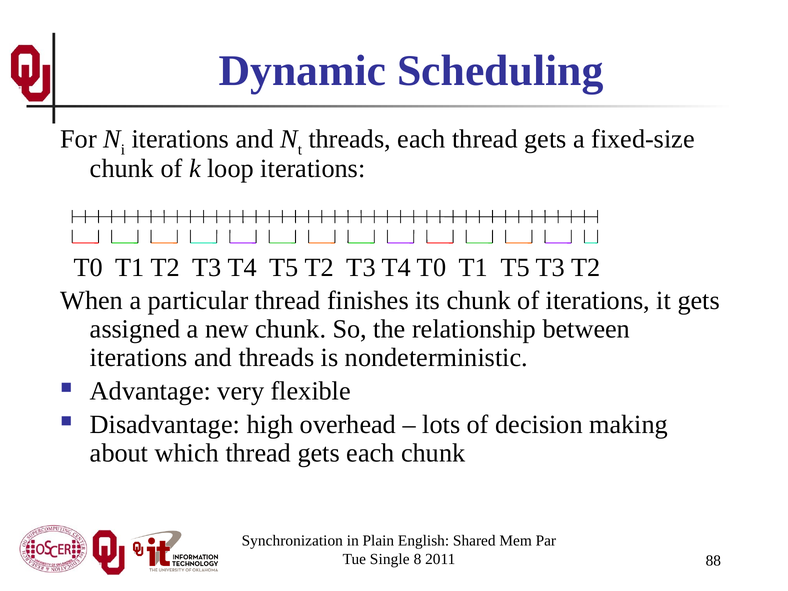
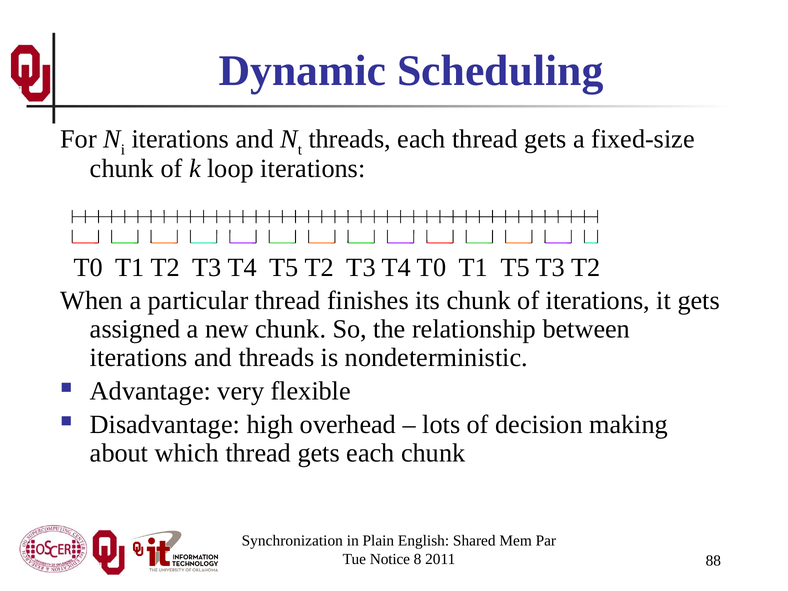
Single: Single -> Notice (390, 559)
